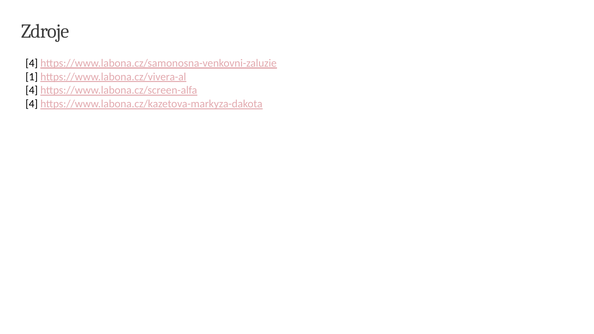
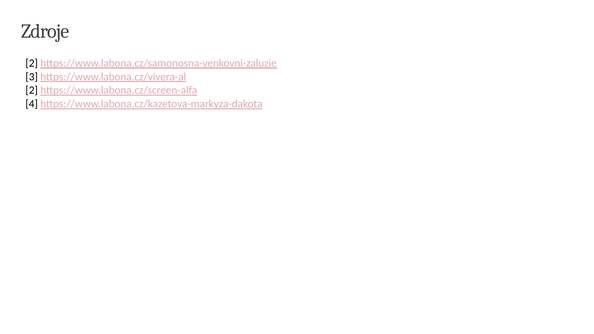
4: 4 -> 2 (32, 63)
1: 1 -> 3 (32, 77)
4: 4 -> 2 (32, 90)
